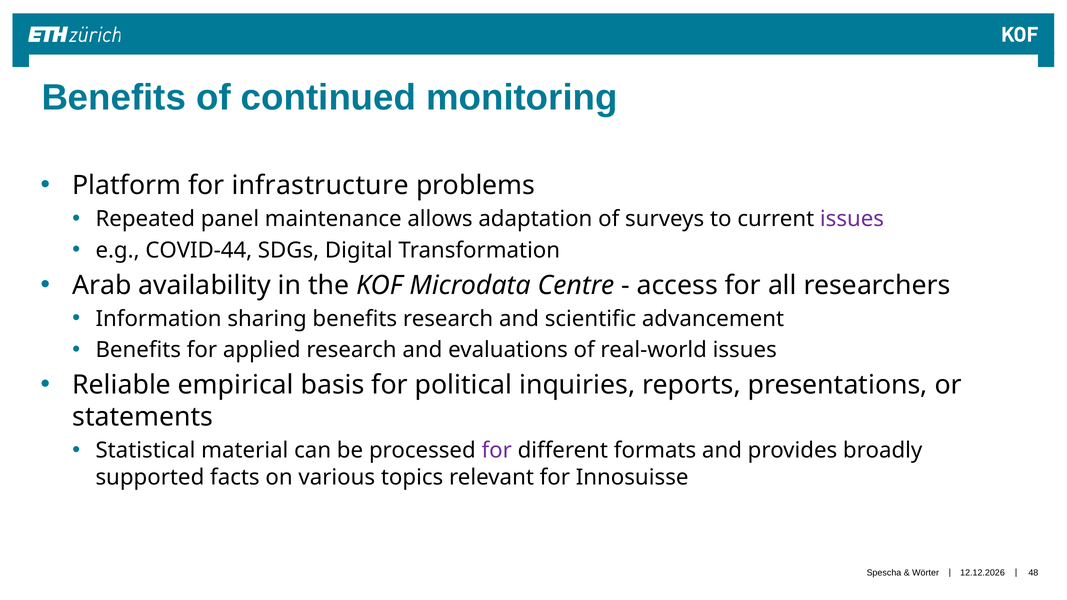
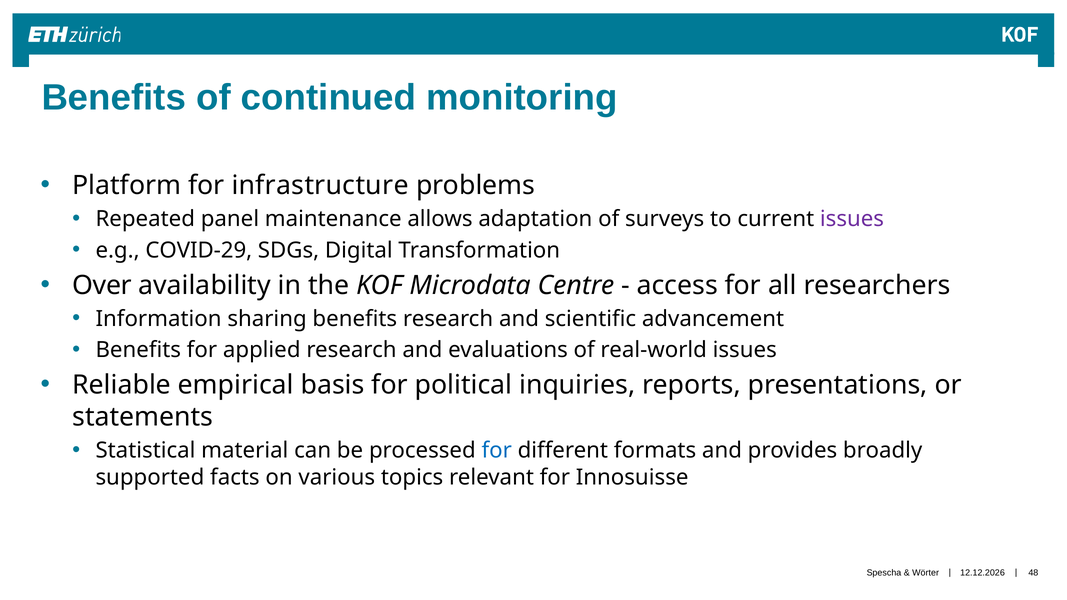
COVID-44: COVID-44 -> COVID-29 (199, 250)
Arab: Arab -> Over (102, 286)
for colour: purple -> blue (497, 451)
